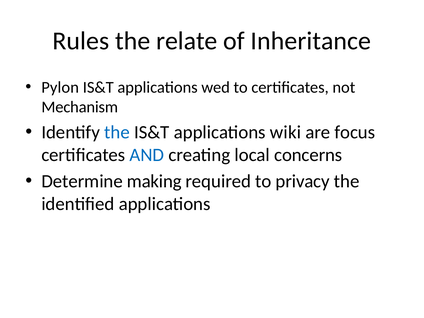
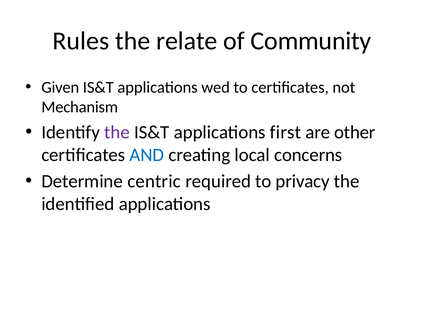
Inheritance: Inheritance -> Community (311, 41)
Pylon: Pylon -> Given (60, 87)
the colour: blue -> purple (117, 132)
wiki: wiki -> first (286, 132)
focus: focus -> other (355, 132)
making: making -> centric (154, 181)
